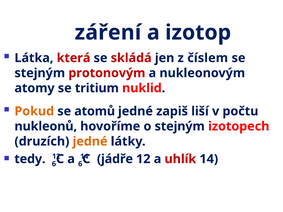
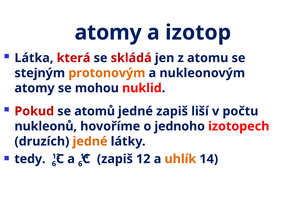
záření: záření -> atomy (108, 33)
číslem: číslem -> atomu (208, 58)
protonovým colour: red -> orange (107, 73)
tritium: tritium -> mohou (97, 88)
Pokud colour: orange -> red (34, 111)
o stejným: stejným -> jednoho (180, 126)
9.plný: 9.plný -> 8.plný (180, 144)
jádře: jádře -> zapiš (115, 159)
uhlík colour: red -> orange (180, 159)
